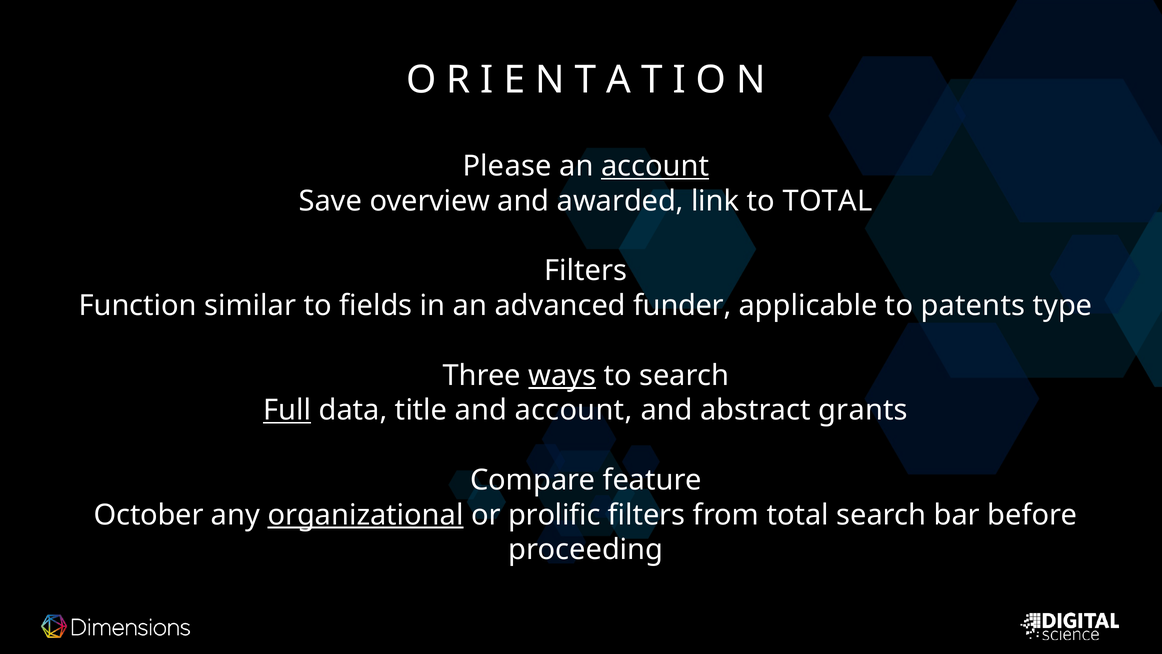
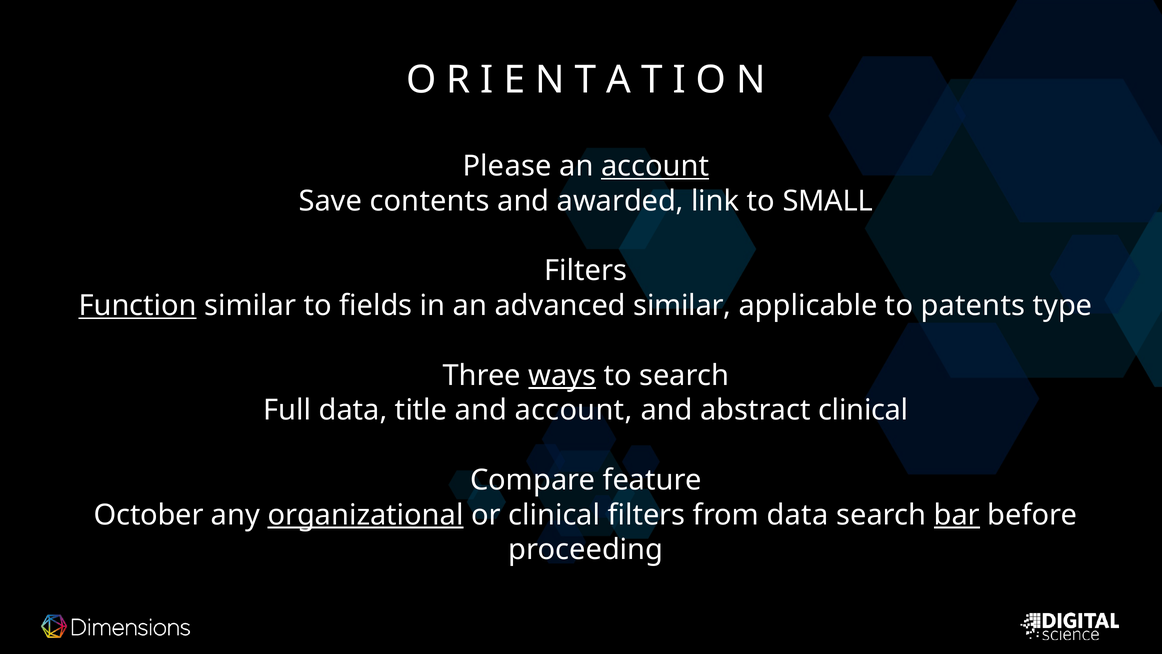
overview: overview -> contents (430, 201)
to TOTAL: TOTAL -> SMALL (828, 201)
Function underline: none -> present (138, 306)
advanced funder: funder -> similar (682, 306)
Full underline: present -> none (287, 410)
abstract grants: grants -> clinical (863, 410)
or prolific: prolific -> clinical (554, 515)
from total: total -> data (798, 515)
bar underline: none -> present (957, 515)
